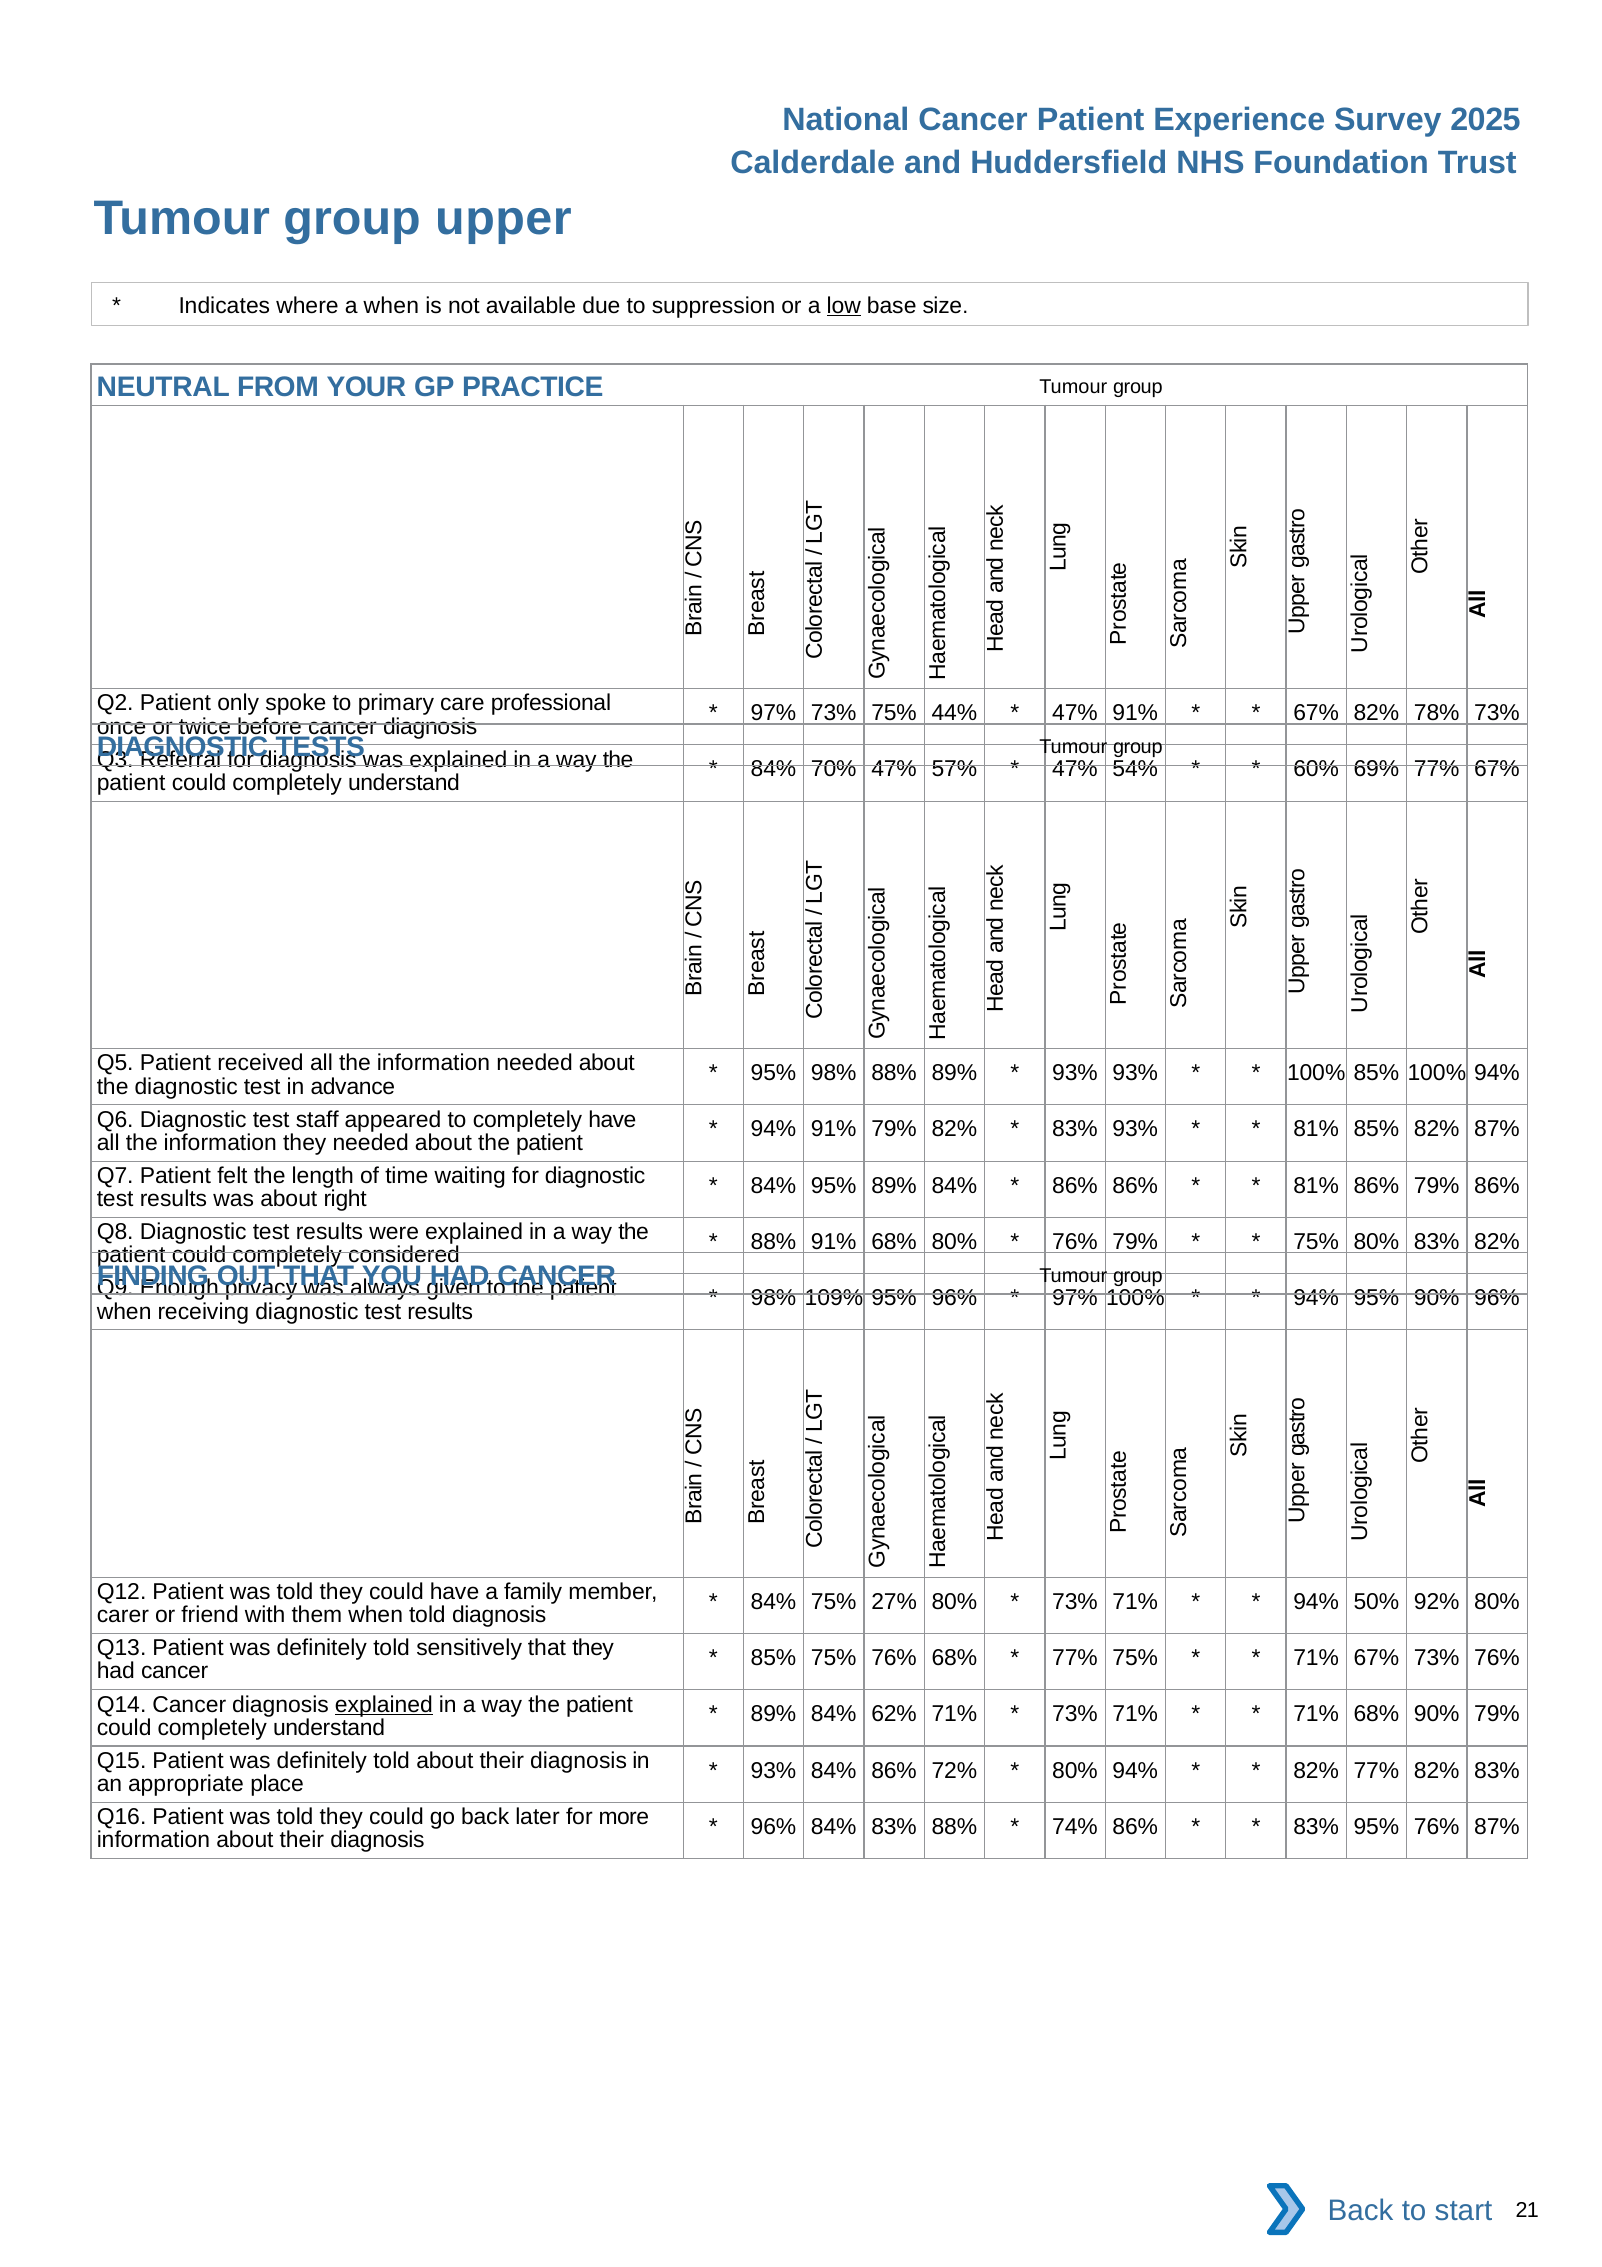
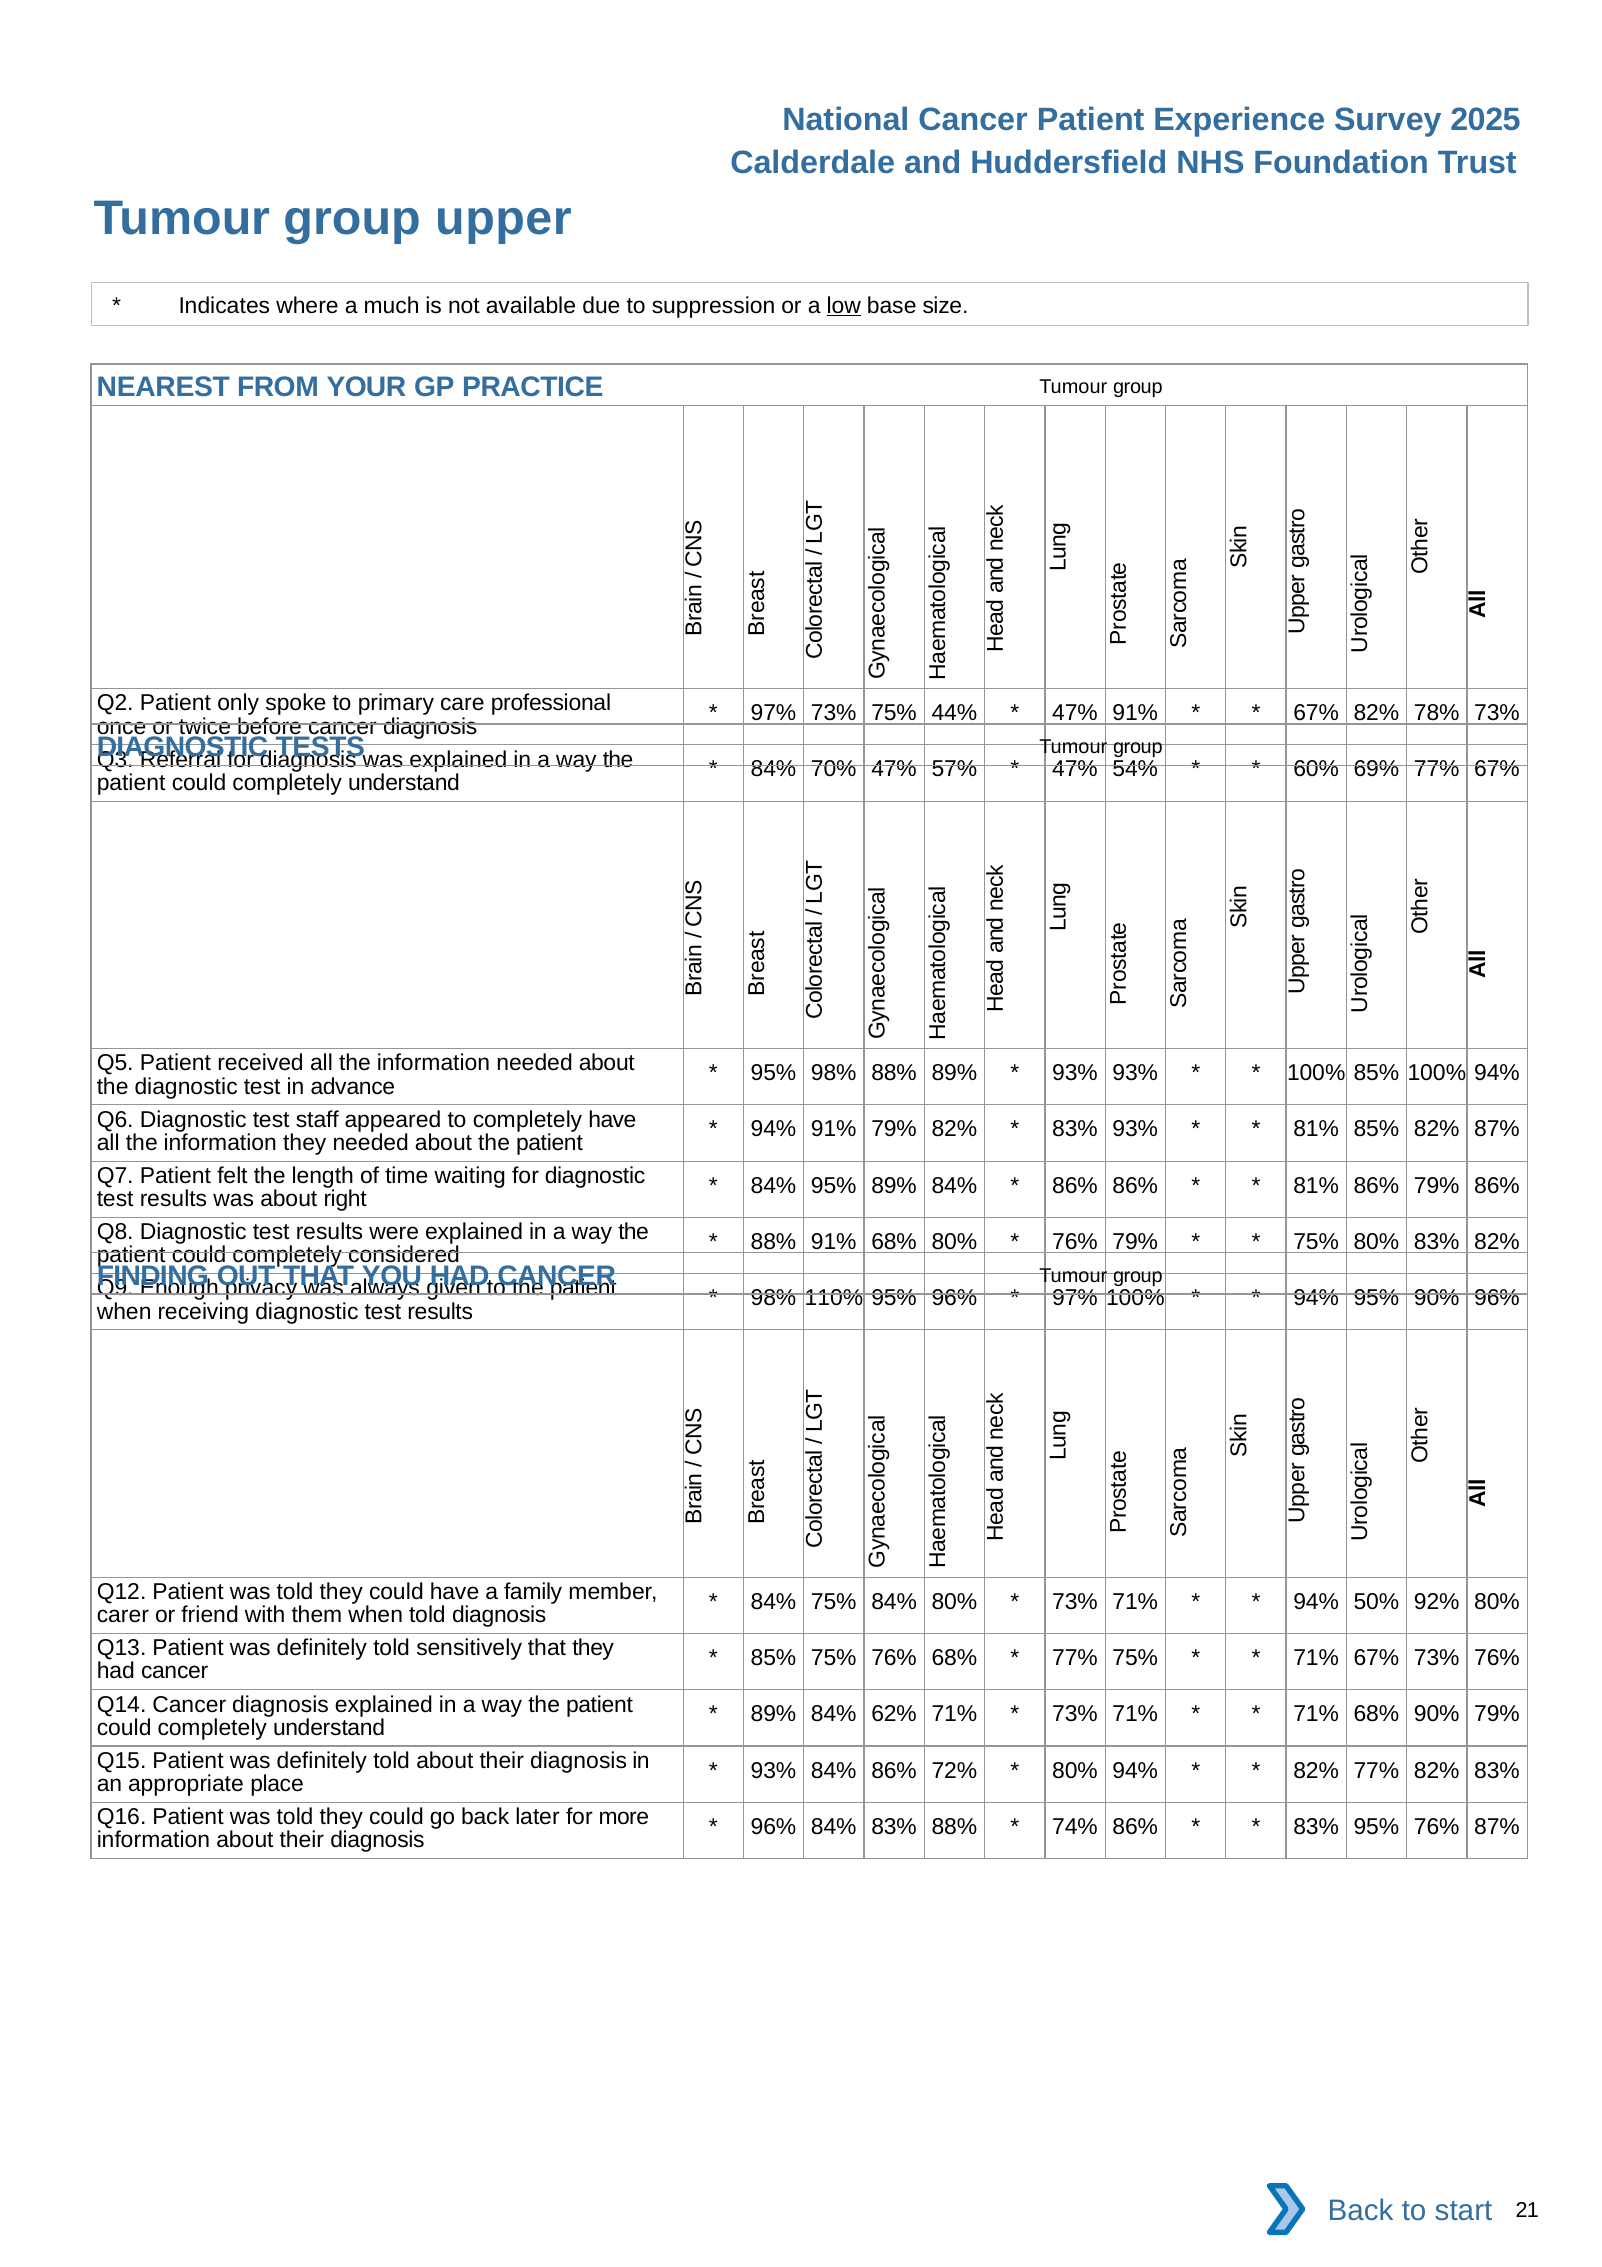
a when: when -> much (392, 306)
NEUTRAL: NEUTRAL -> NEAREST (163, 387)
109%: 109% -> 110% (834, 1298)
75% 27%: 27% -> 84% (894, 1602)
explained underline: present -> none (384, 1705)
